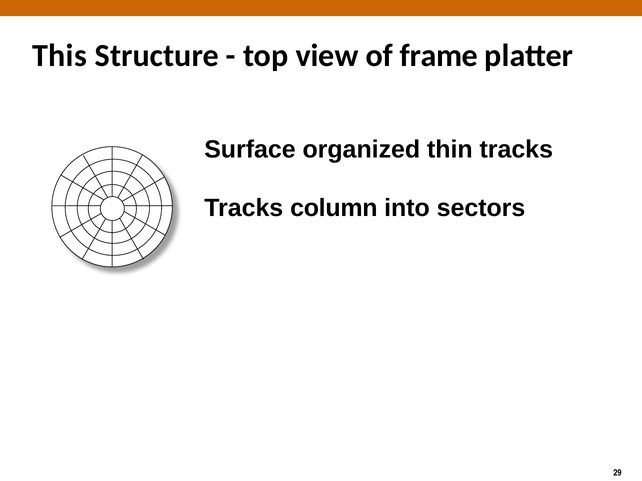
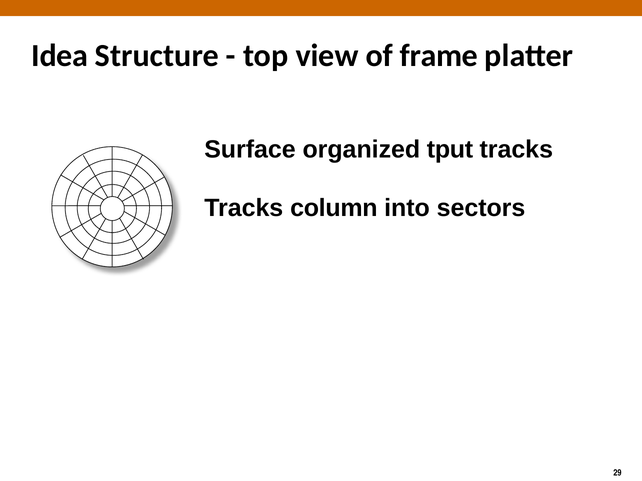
This: This -> Idea (60, 56)
thin: thin -> tput (450, 149)
